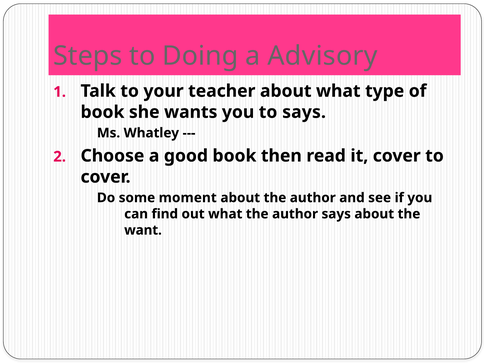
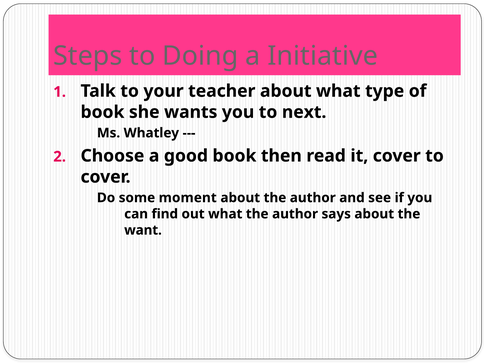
Advisory: Advisory -> Initiative (323, 56)
to says: says -> next (304, 112)
